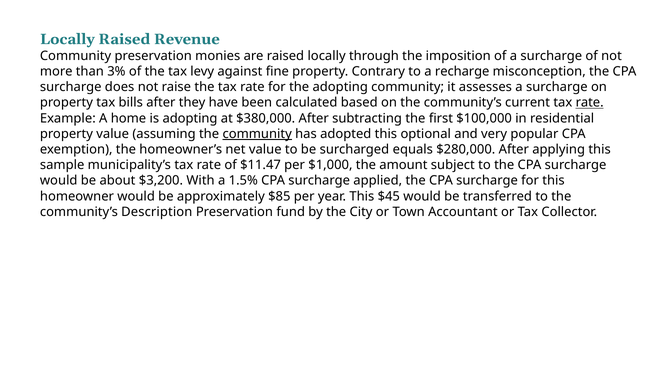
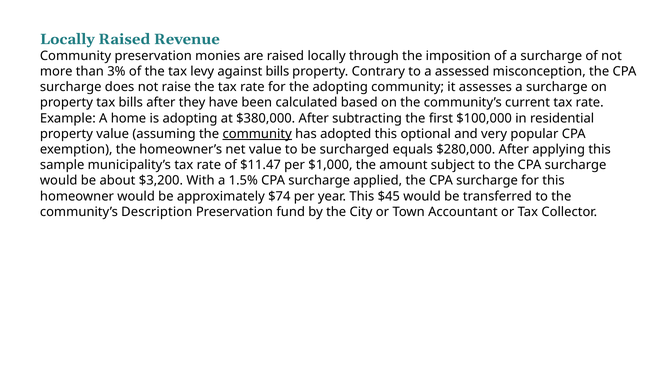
against fine: fine -> bills (277, 71)
recharge: recharge -> assessed (462, 71)
rate underline: present -> none (590, 103)
$85: $85 -> $74 (279, 196)
